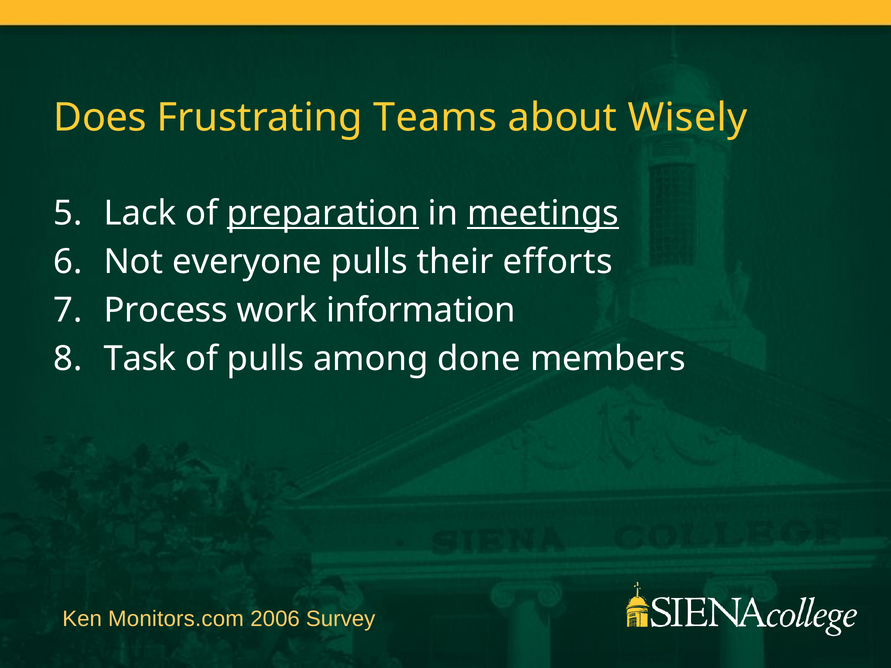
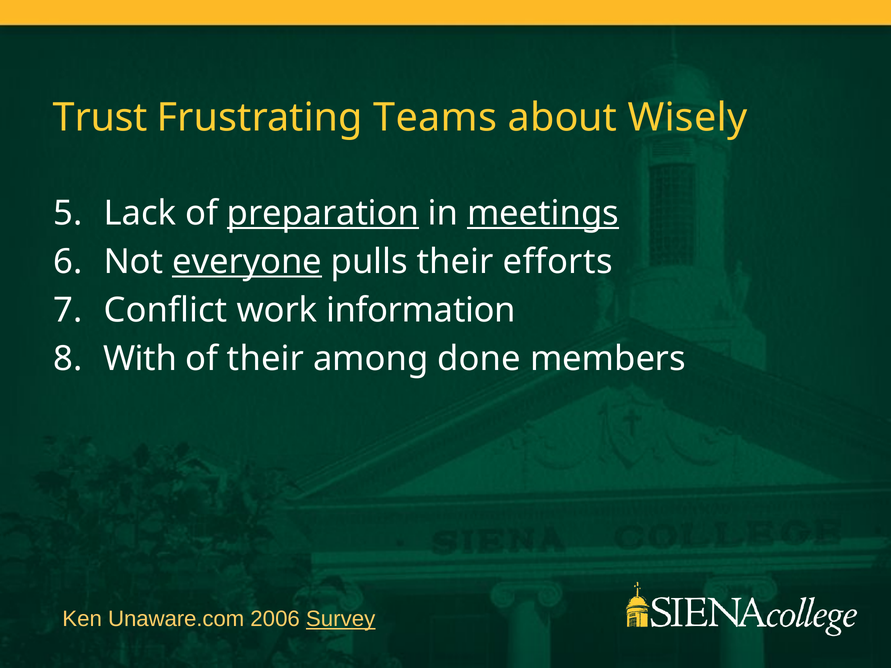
Does: Does -> Trust (100, 118)
everyone underline: none -> present (247, 262)
Process: Process -> Conflict (166, 310)
Task: Task -> With (140, 359)
of pulls: pulls -> their (266, 359)
Monitors.com: Monitors.com -> Unaware.com (176, 619)
Survey underline: none -> present (341, 619)
